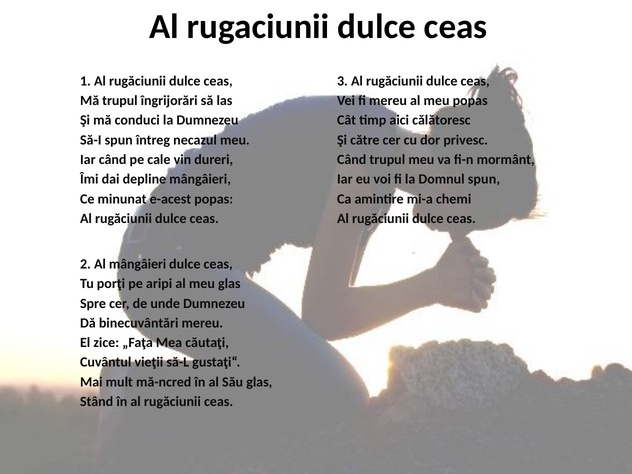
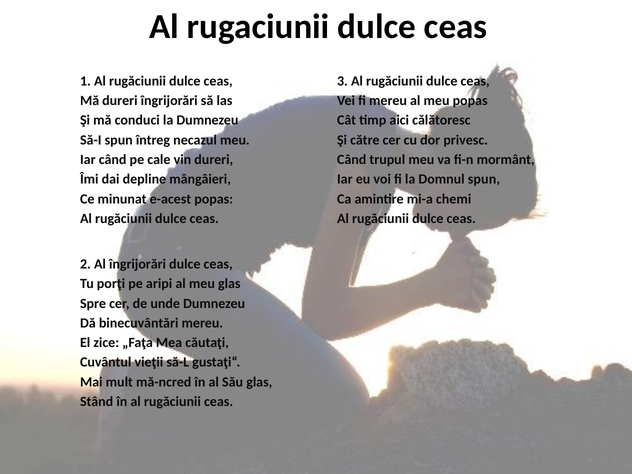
Mă trupul: trupul -> dureri (120, 101)
Al mângâieri: mângâieri -> îngrijorări (138, 264)
